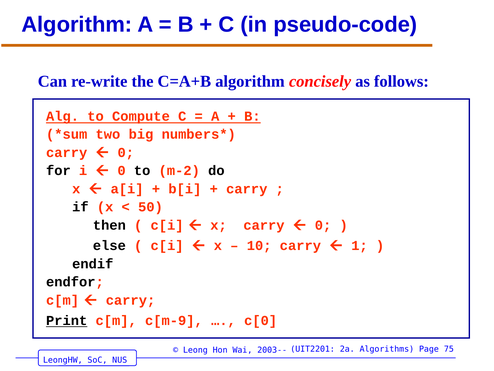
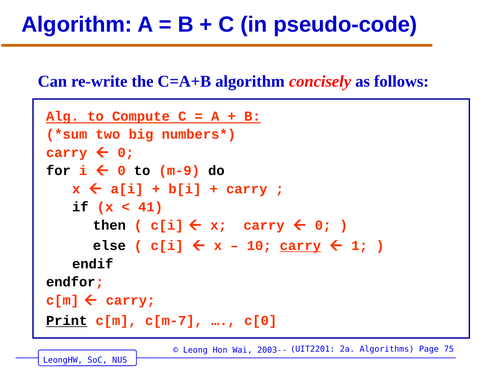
m-2: m-2 -> m-9 (179, 170)
50: 50 -> 41 (150, 207)
carry underline: none -> present (300, 245)
c[m-9: c[m-9 -> c[m-7 (174, 320)
